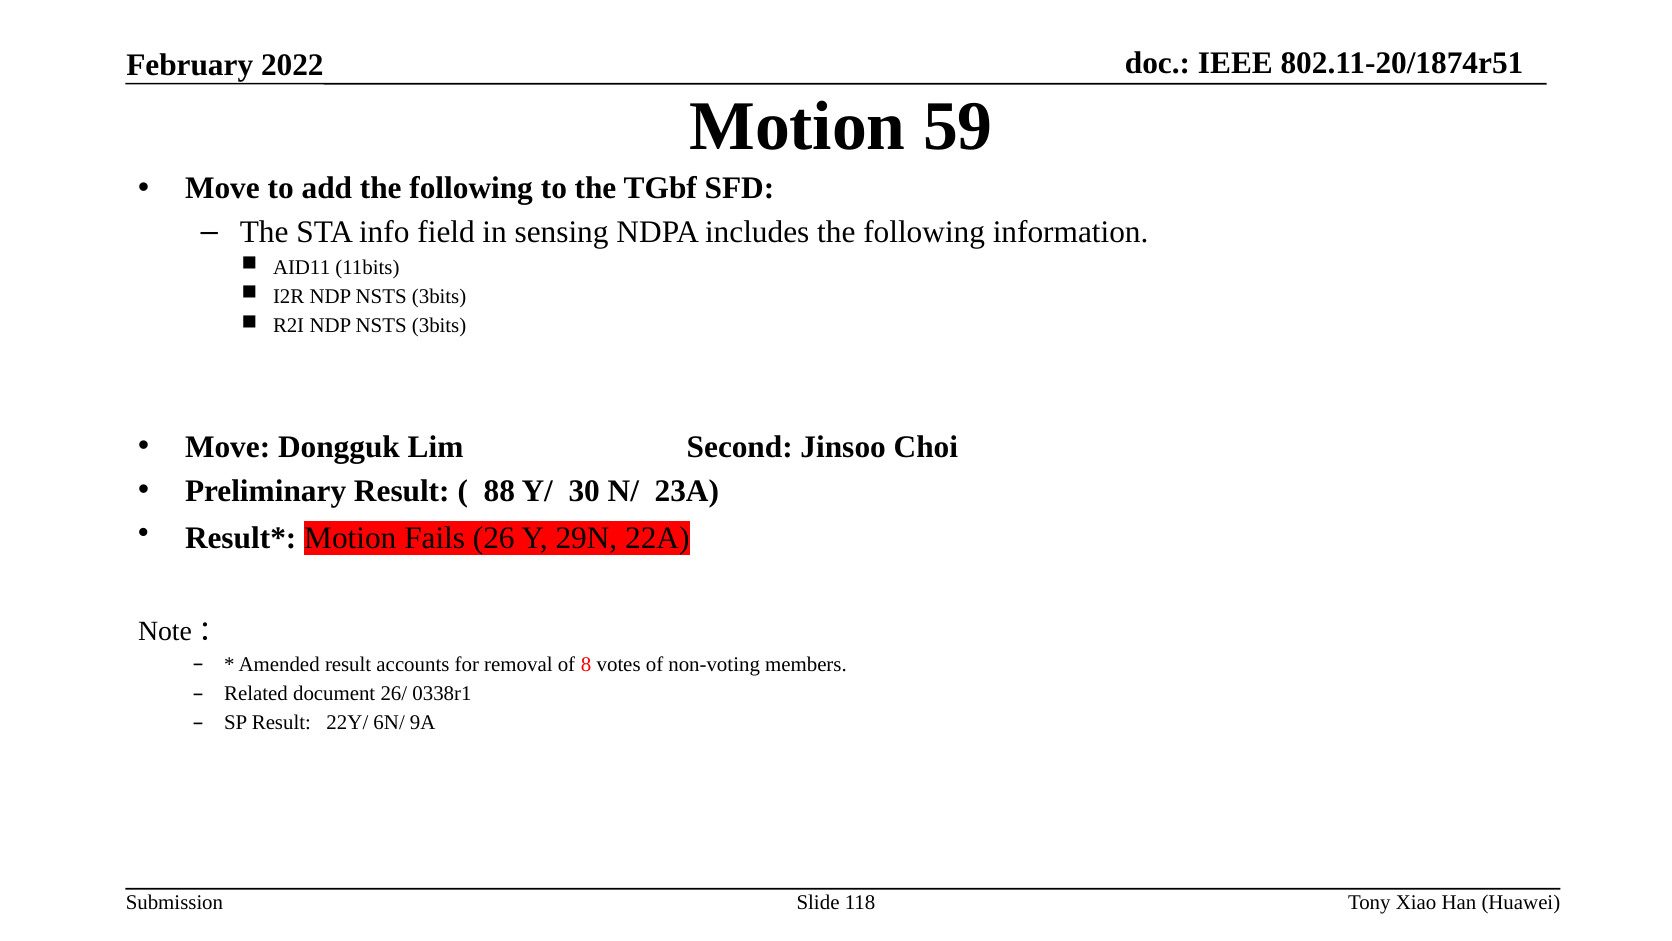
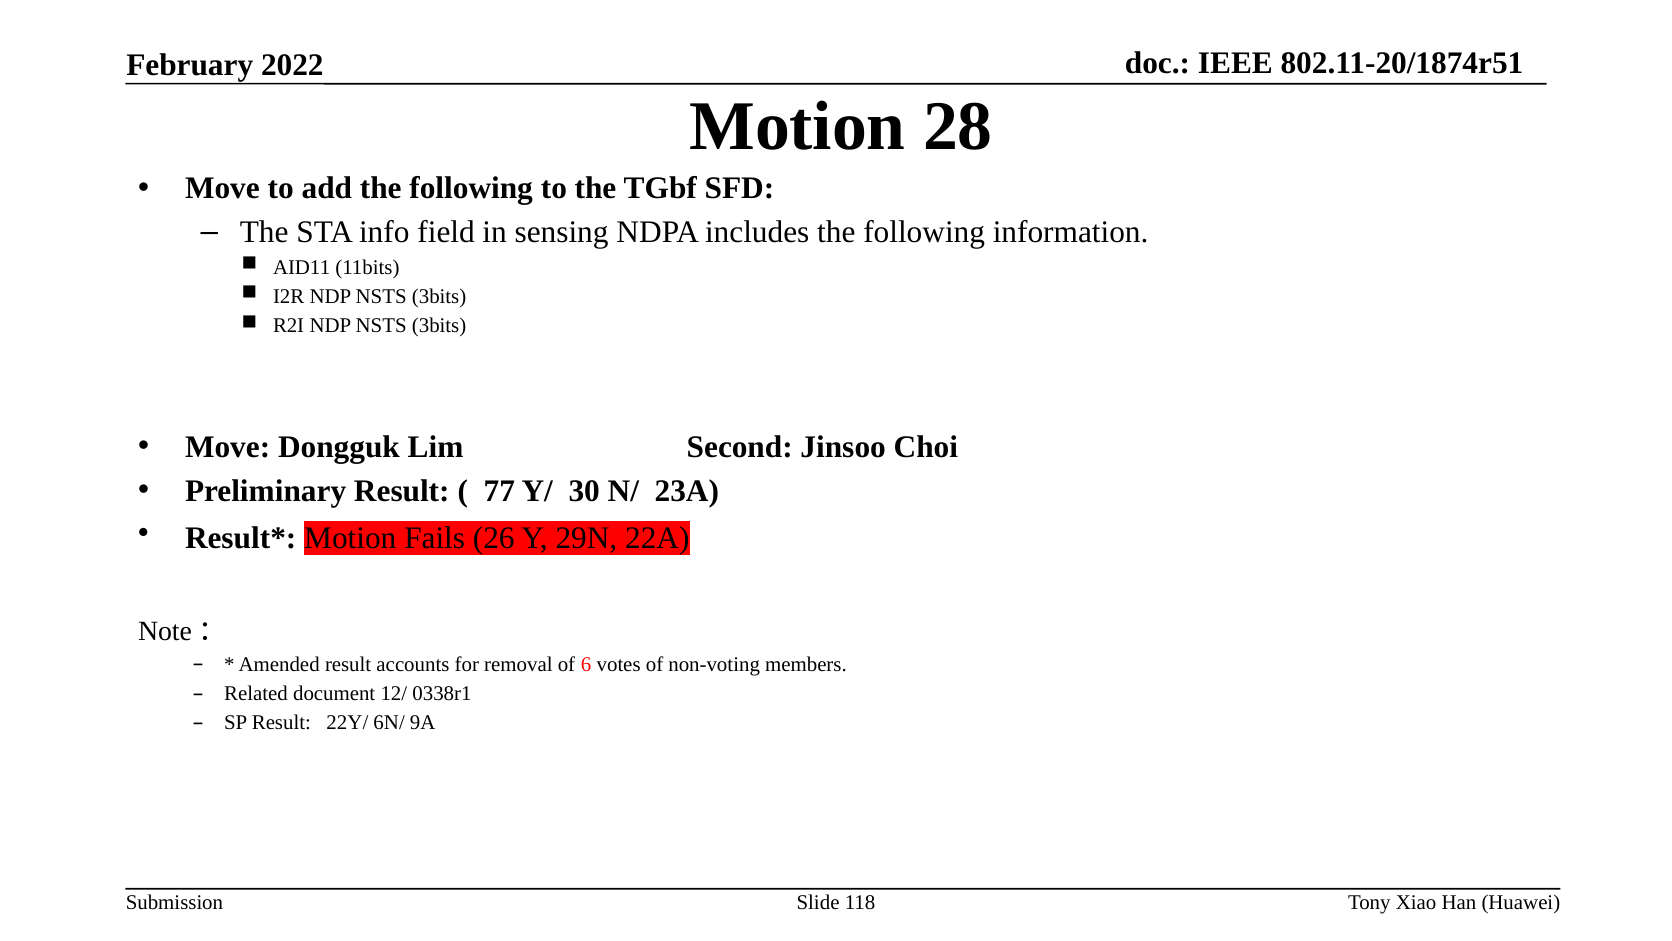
59: 59 -> 28 (958, 126)
88: 88 -> 77 (499, 491)
8: 8 -> 6 (586, 664)
26/: 26/ -> 12/ (394, 693)
